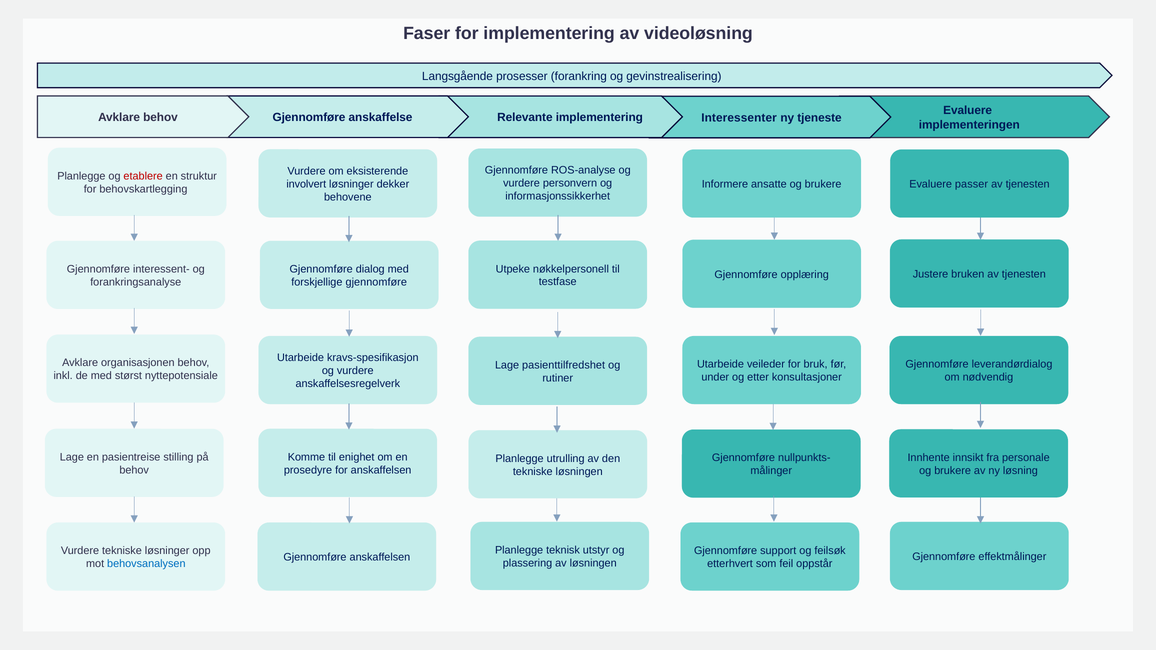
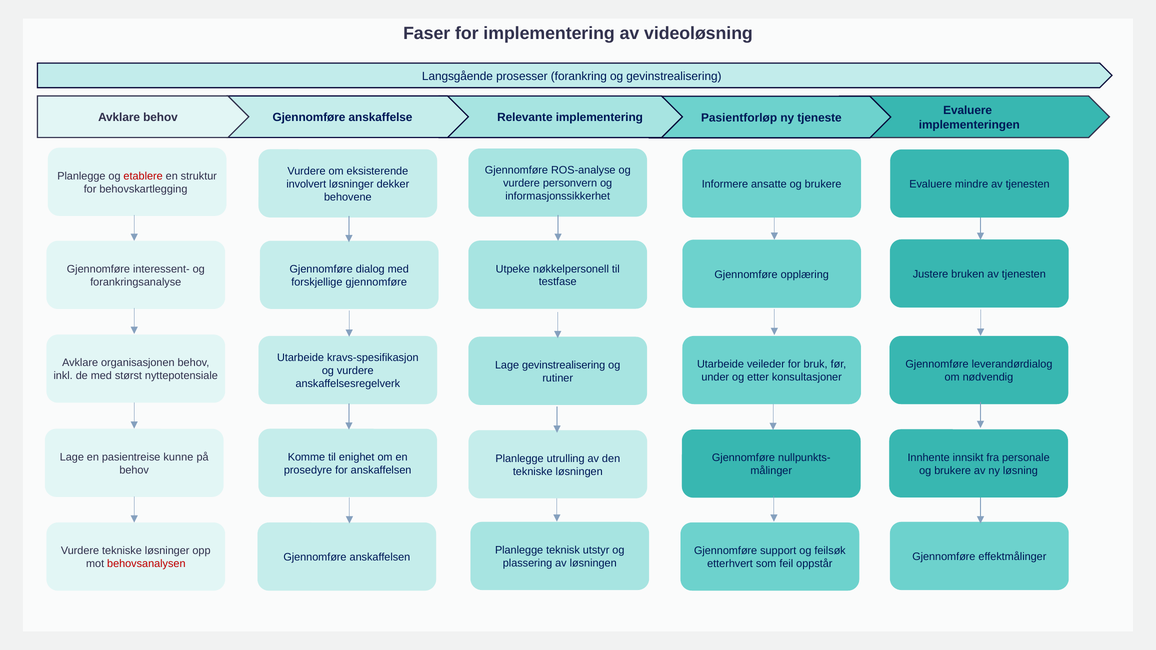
Interessenter: Interessenter -> Pasientforløp (739, 118)
passer: passer -> mindre (972, 184)
Lage pasienttilfredshet: pasienttilfredshet -> gevinstrealisering (564, 365)
stilling: stilling -> kunne (178, 457)
behovsanalysen colour: blue -> red (146, 564)
